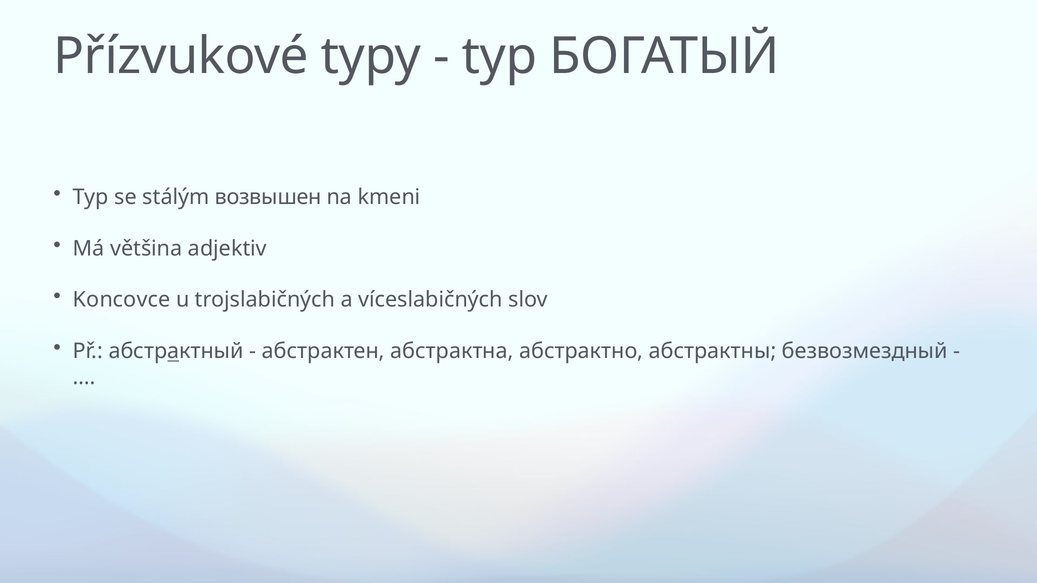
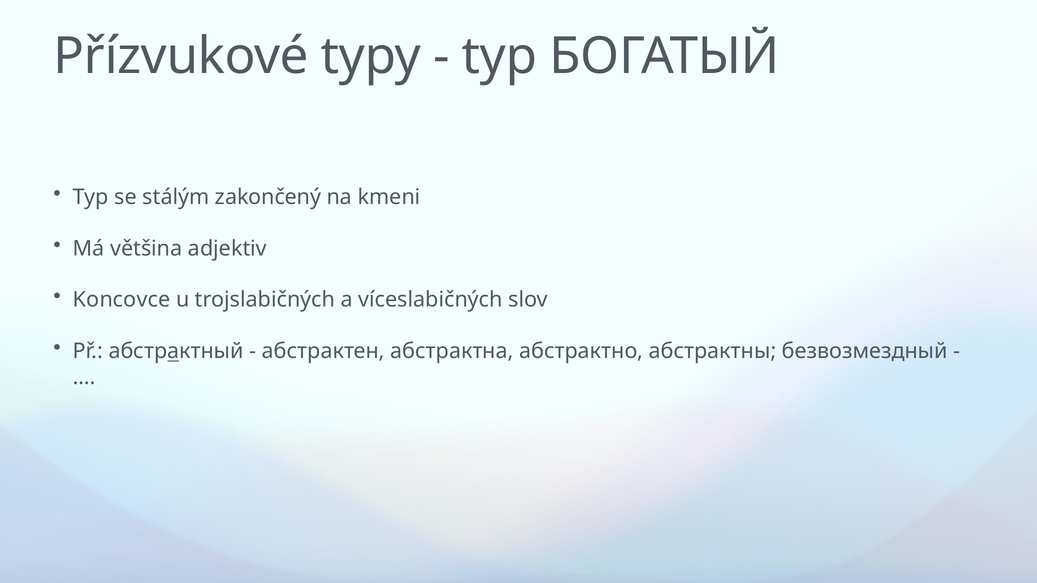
возвышен: возвышен -> zakončený (268, 197)
